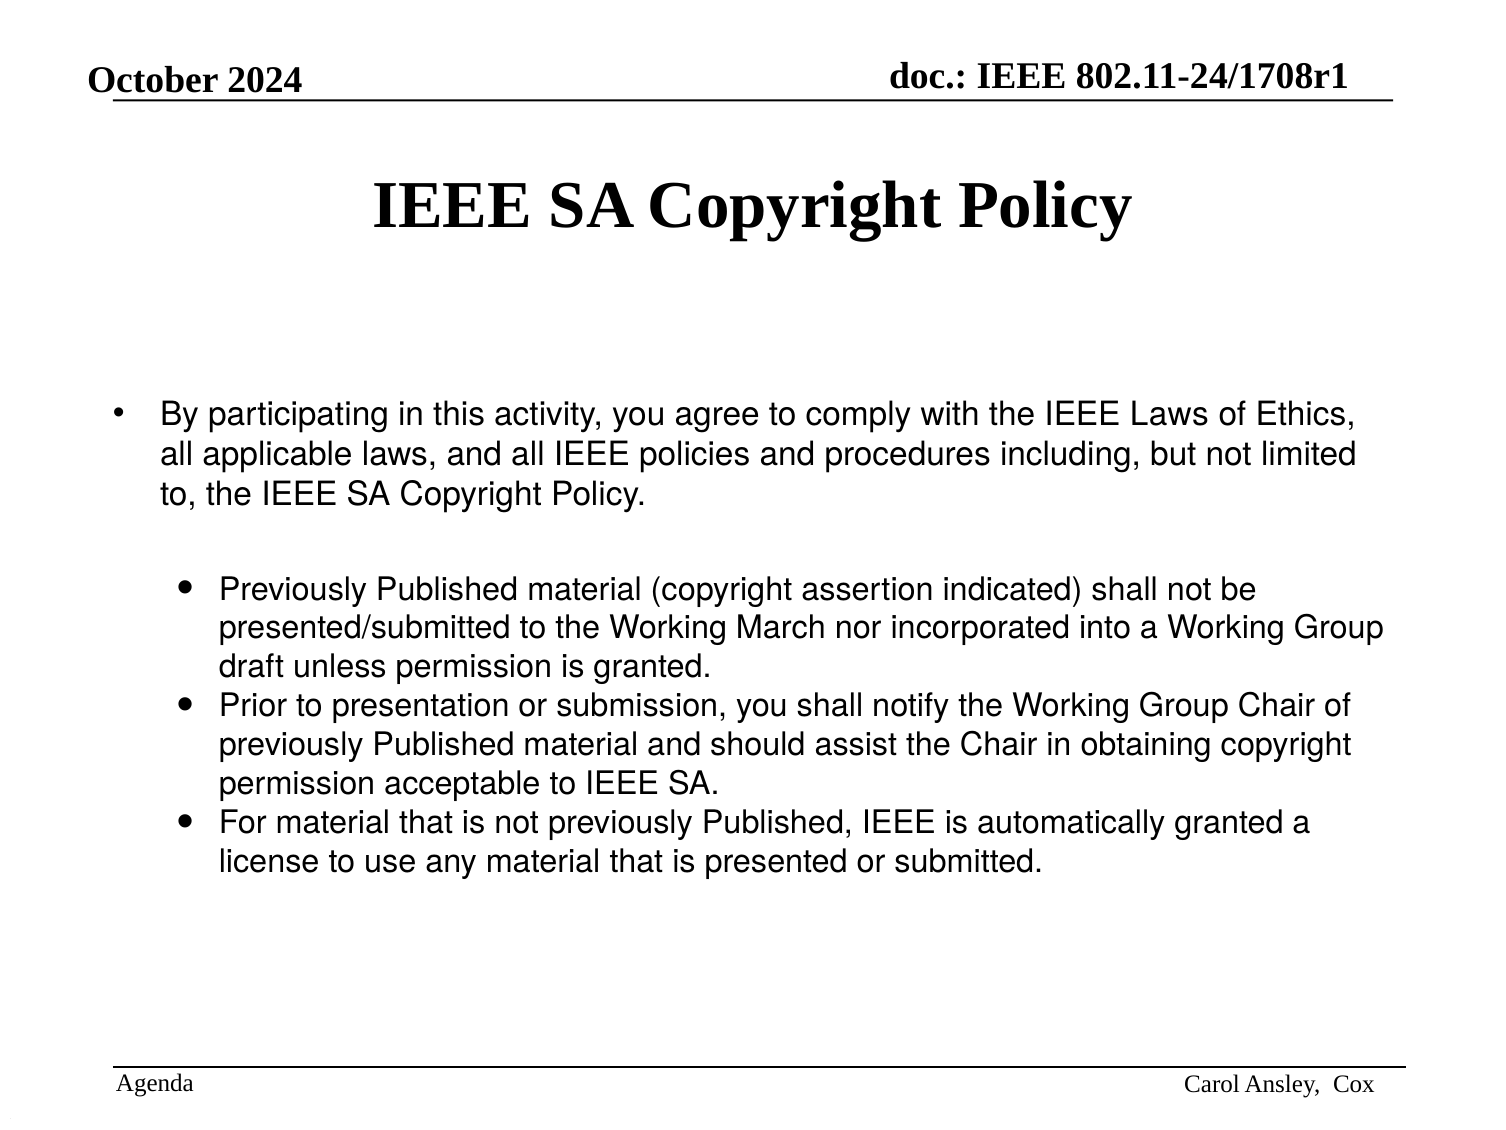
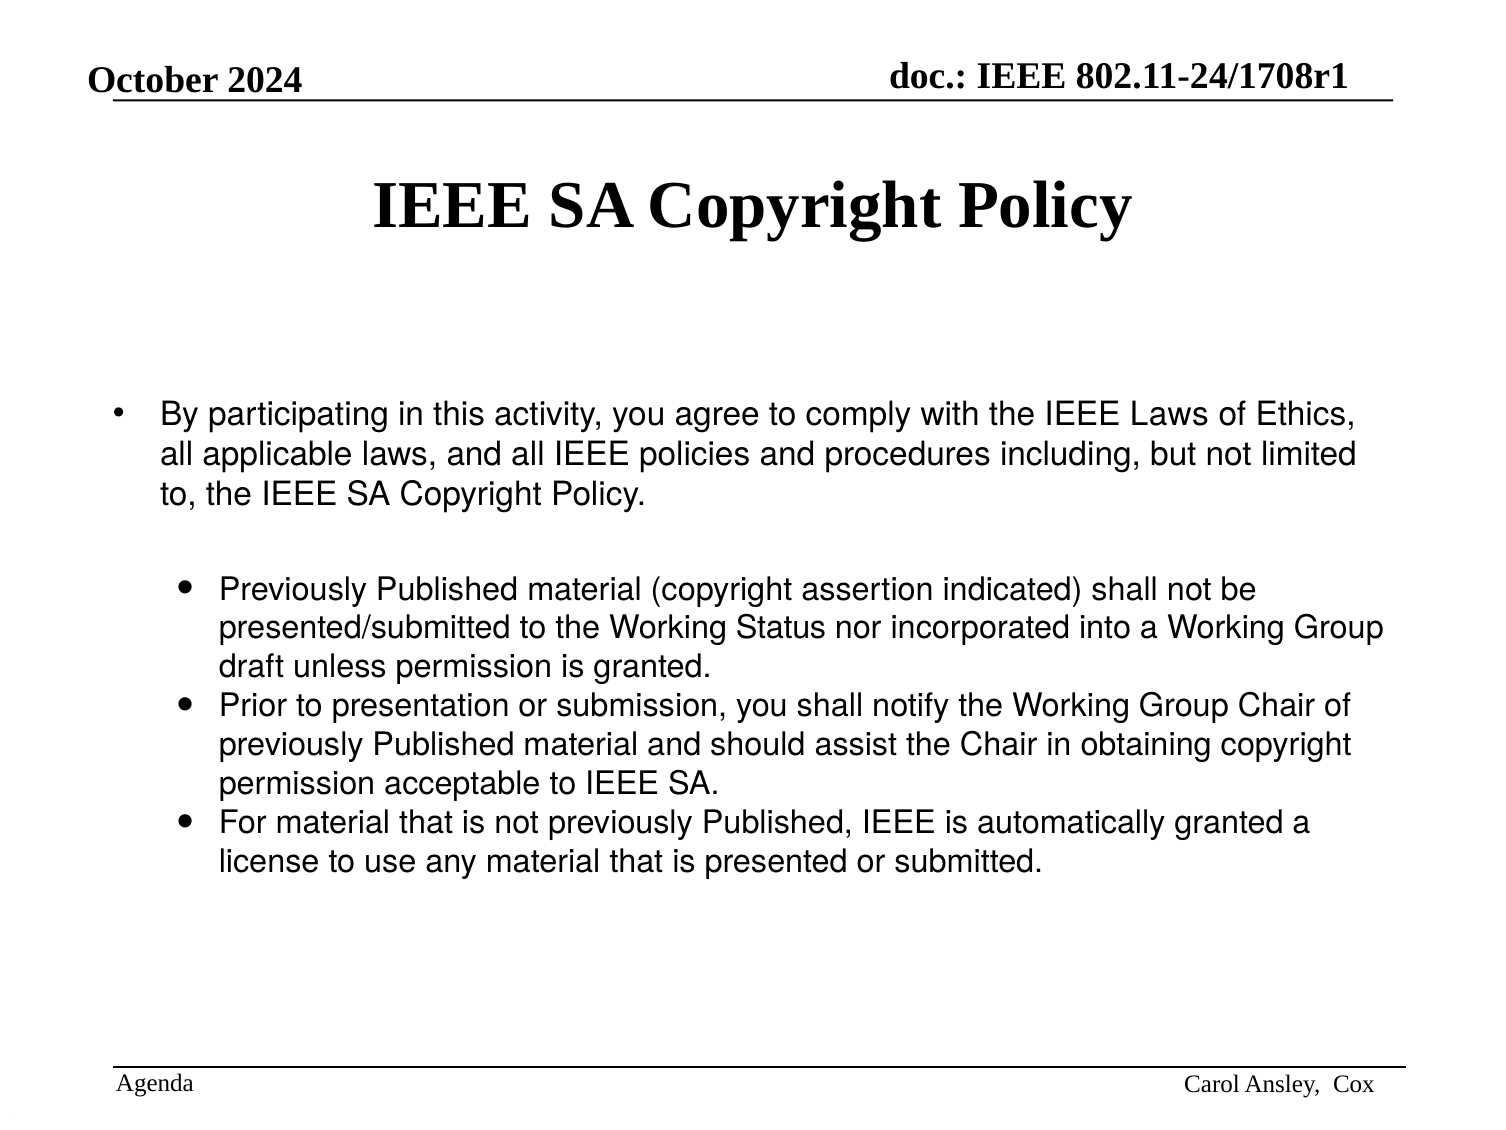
March: March -> Status (781, 628)
